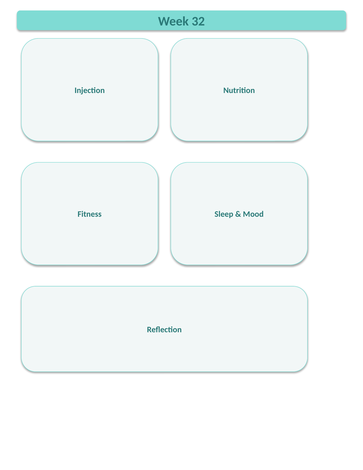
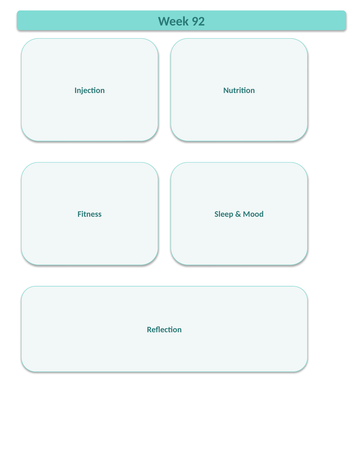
32: 32 -> 92 (198, 21)
